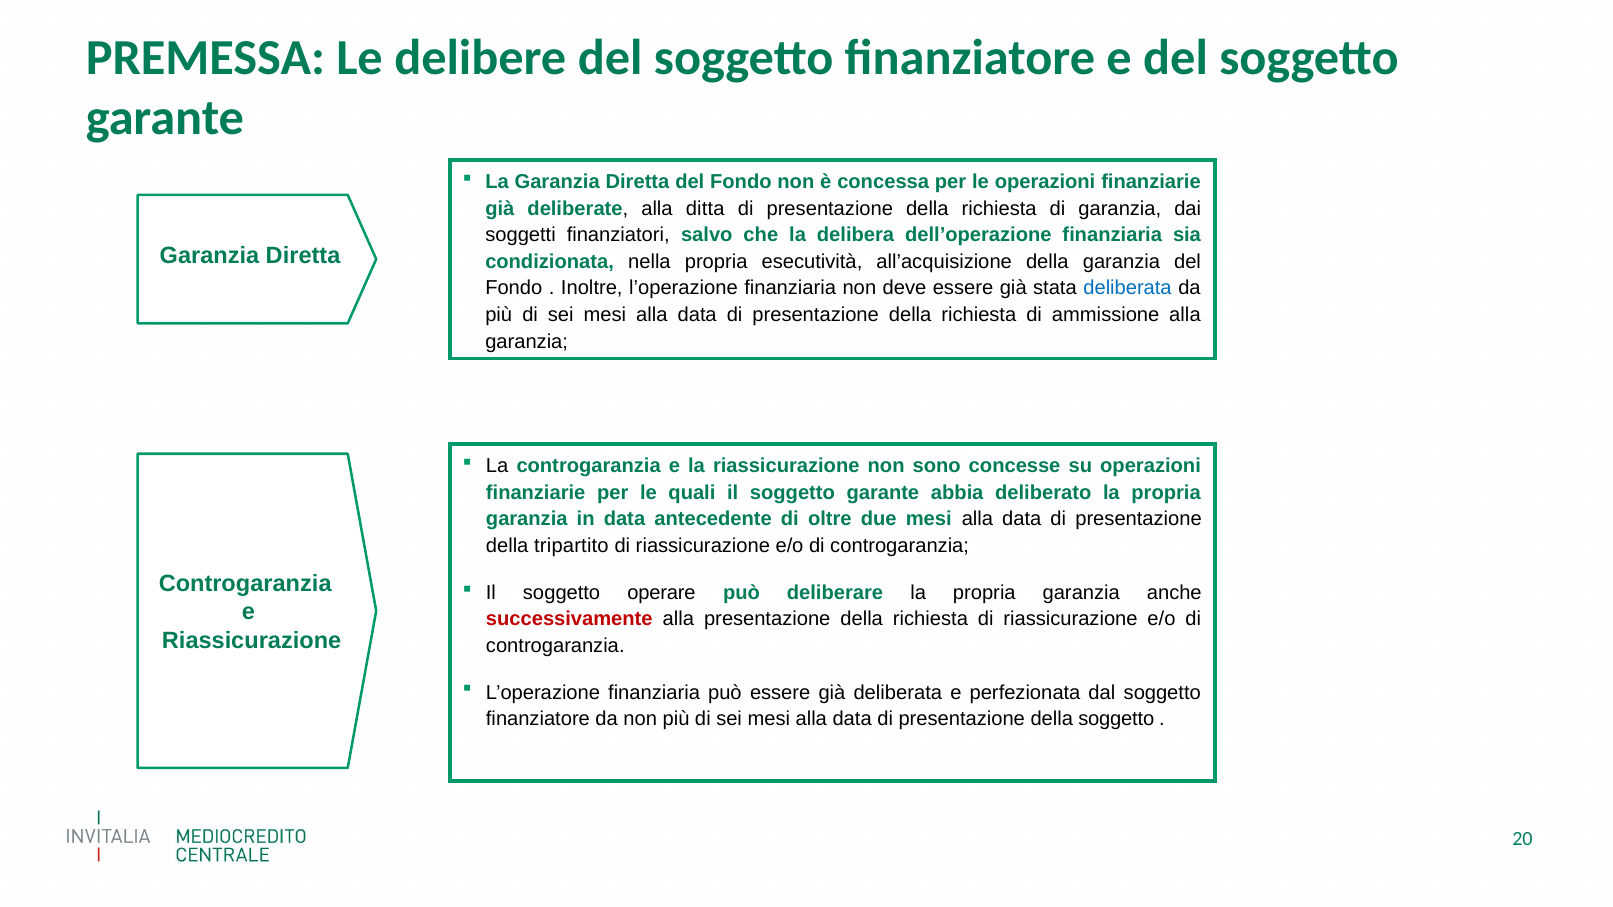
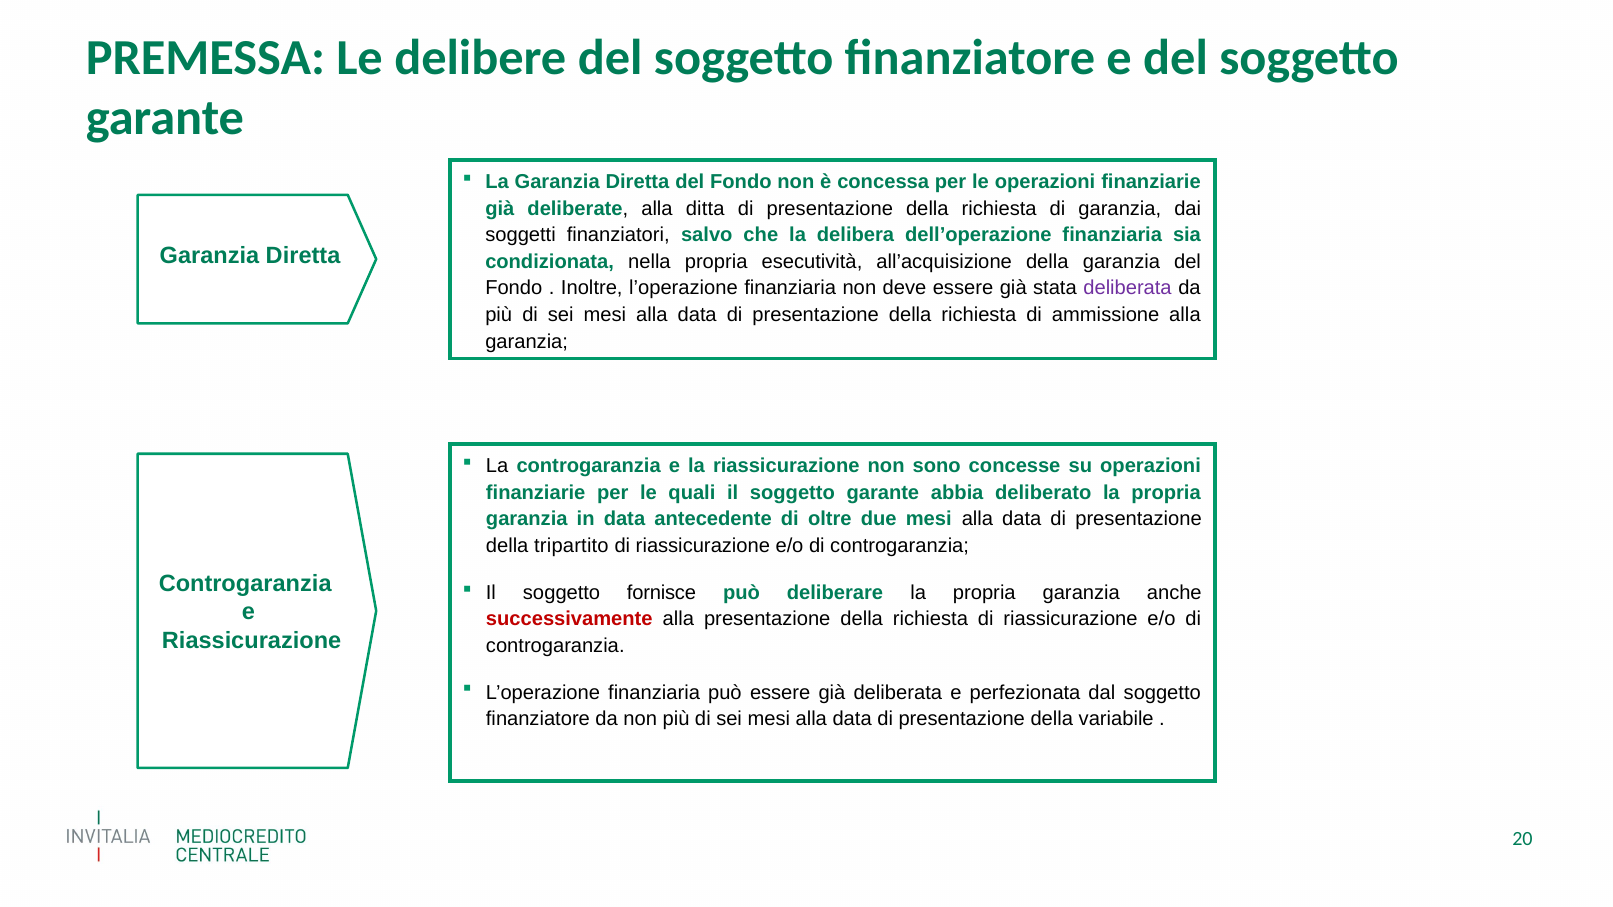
deliberata colour: blue -> purple (1128, 288)
operare: operare -> fornisce (661, 593)
della soggetto: soggetto -> variabile (1116, 719)
